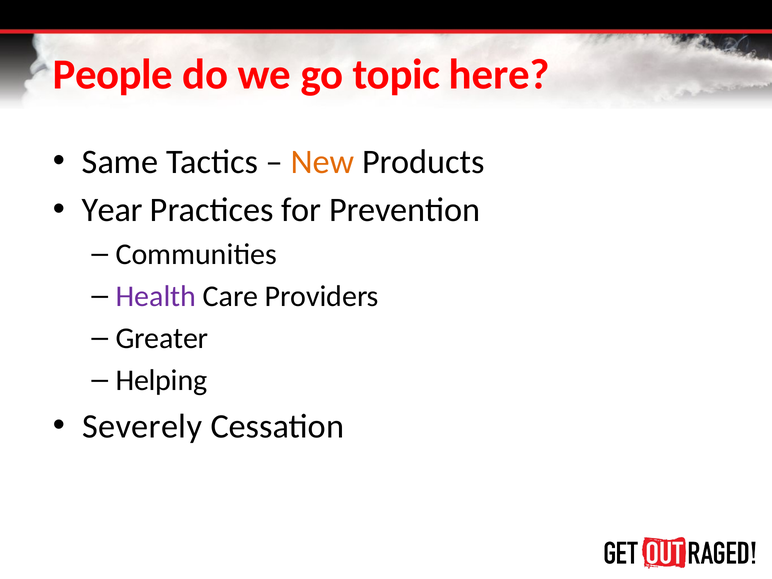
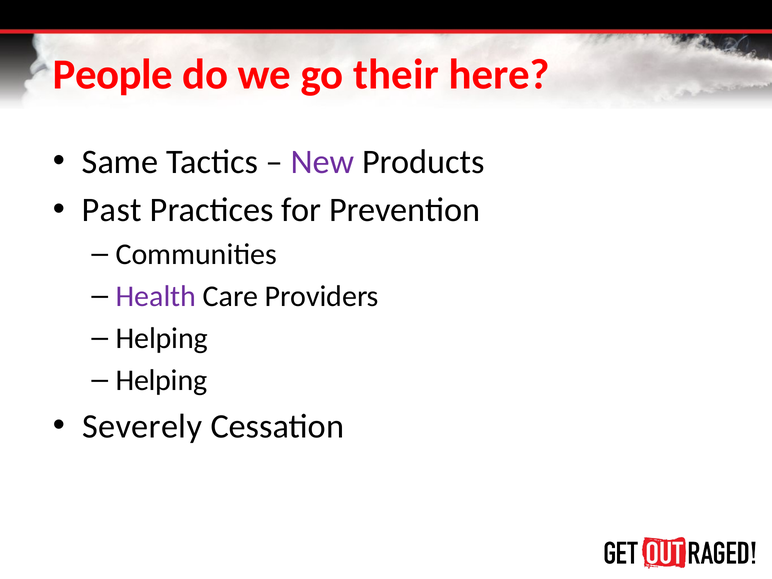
topic: topic -> their (396, 74)
New colour: orange -> purple (323, 162)
Year: Year -> Past (112, 210)
Greater: Greater -> Helping (162, 338)
